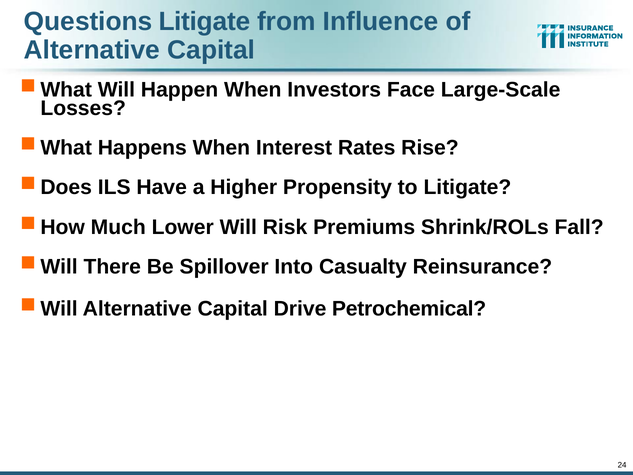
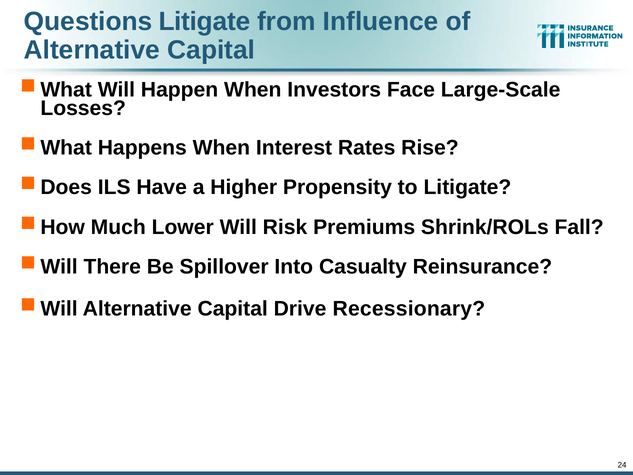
Petrochemical: Petrochemical -> Recessionary (409, 309)
